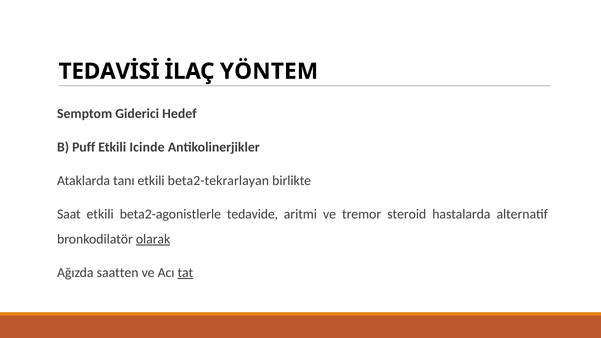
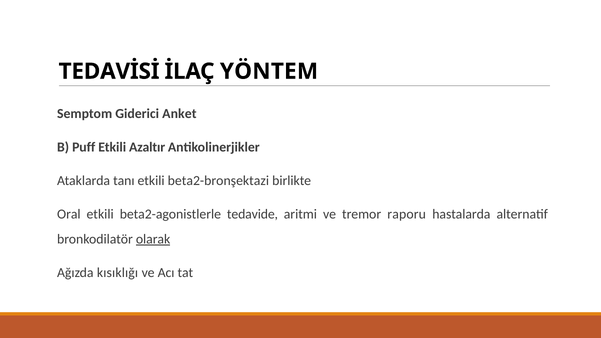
Hedef: Hedef -> Anket (179, 114)
Icinde: Icinde -> Azaltır (147, 147)
beta2-tekrarlayan: beta2-tekrarlayan -> beta2-bronşektazi (218, 181)
Saat: Saat -> Oral (69, 214)
steroid: steroid -> raporu (407, 214)
saatten: saatten -> kısıklığı (118, 273)
tat underline: present -> none (185, 273)
